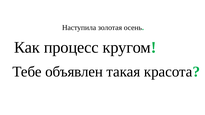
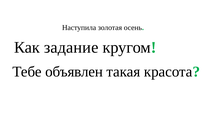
процесс: процесс -> задание (71, 48)
